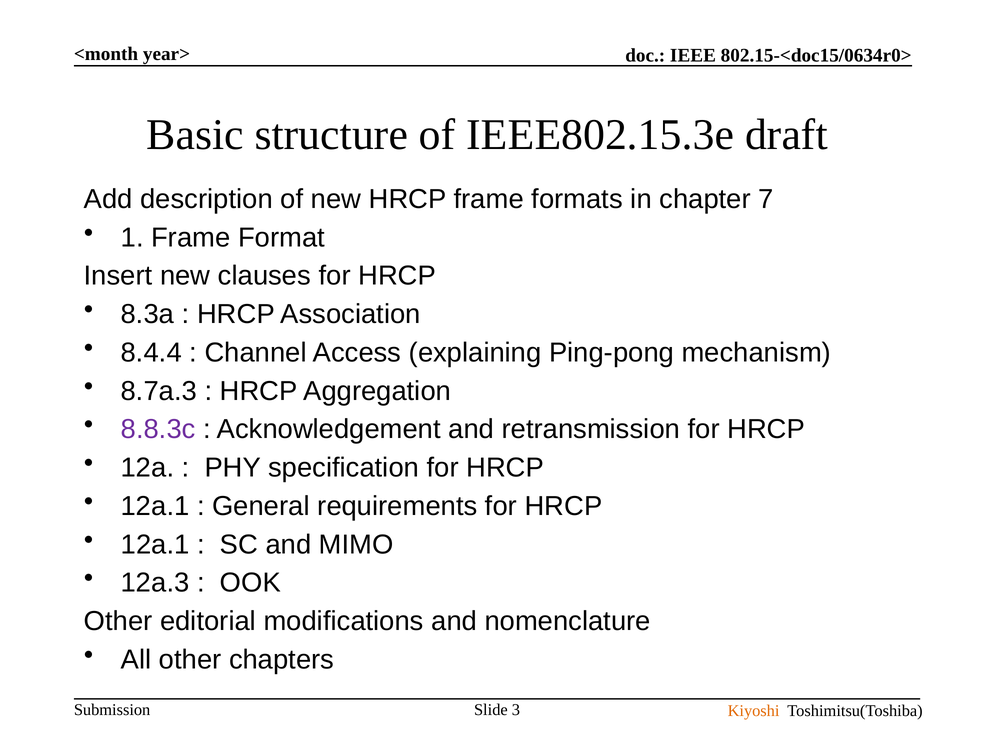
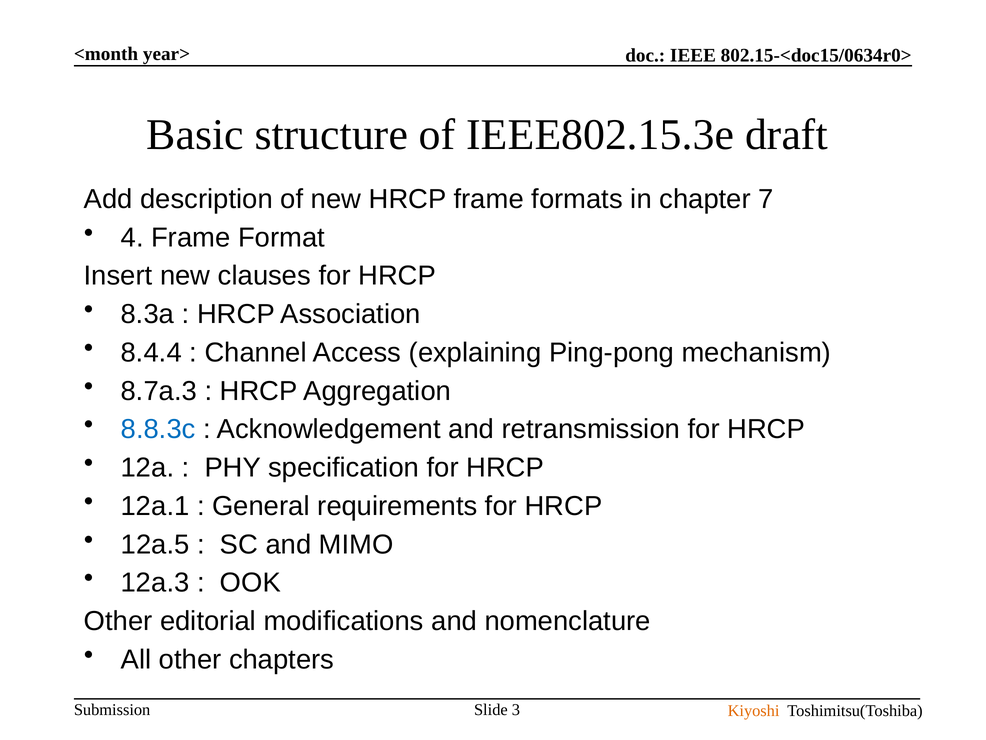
1: 1 -> 4 (132, 237)
8.8.3c colour: purple -> blue (158, 429)
12a.1: 12a.1 -> 12a.5 (155, 544)
